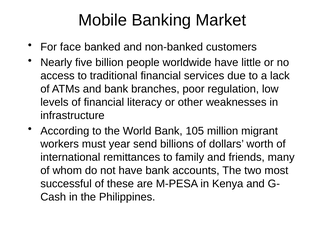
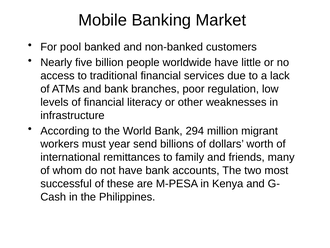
face: face -> pool (71, 47)
105: 105 -> 294 (195, 131)
